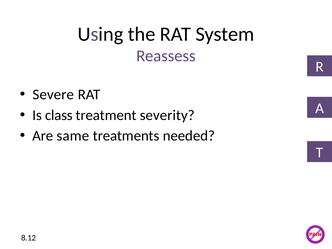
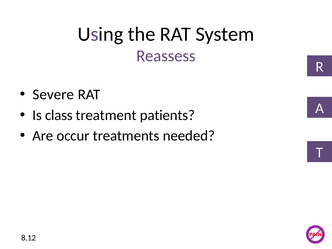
severity: severity -> patients (167, 115)
same: same -> occur (73, 136)
